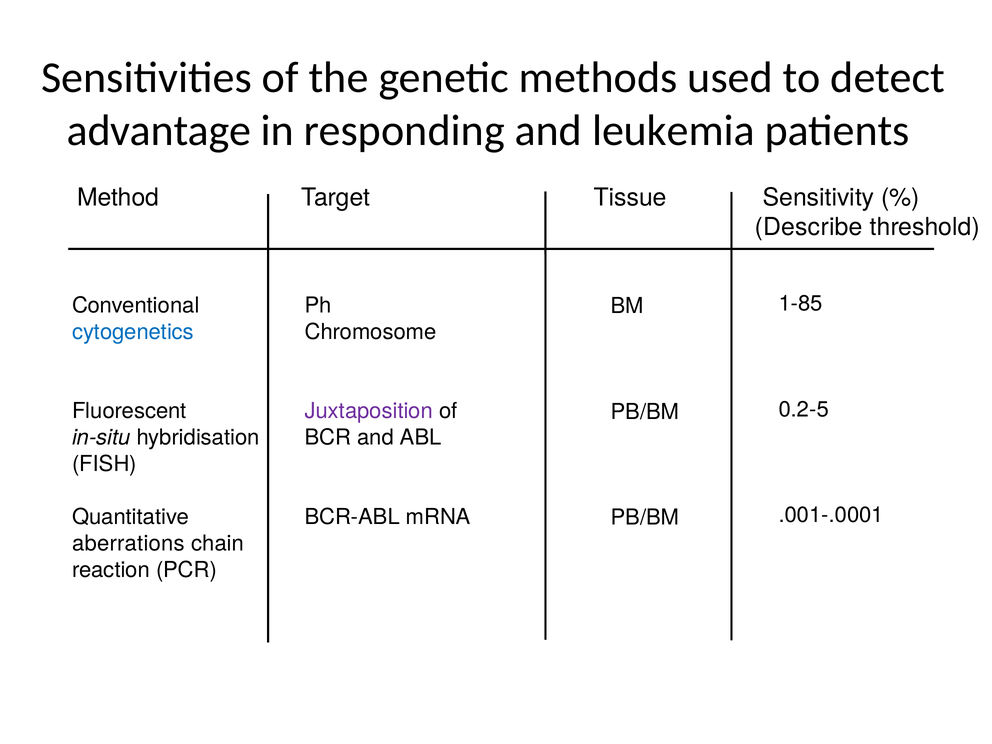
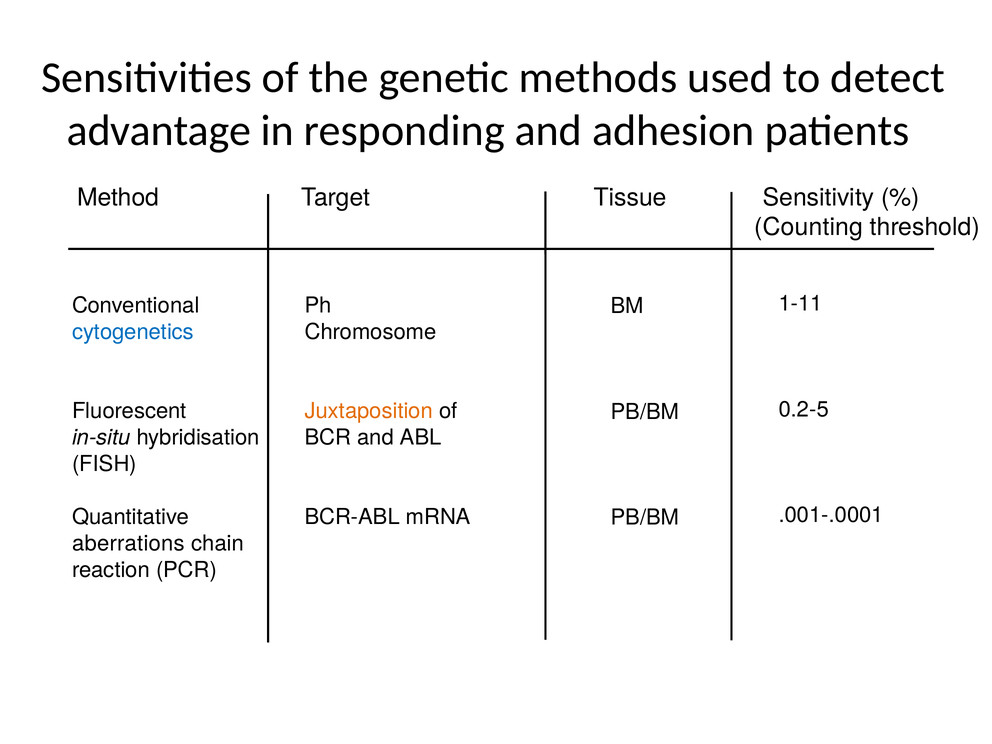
leukemia: leukemia -> adhesion (673, 131)
Describe: Describe -> Counting (809, 227)
1-85: 1-85 -> 1-11 (801, 303)
Juxtaposition colour: purple -> orange (369, 411)
